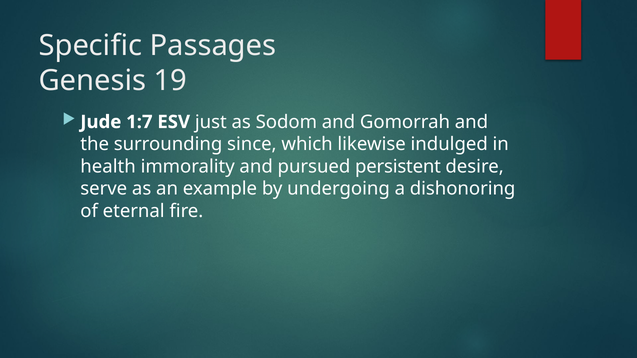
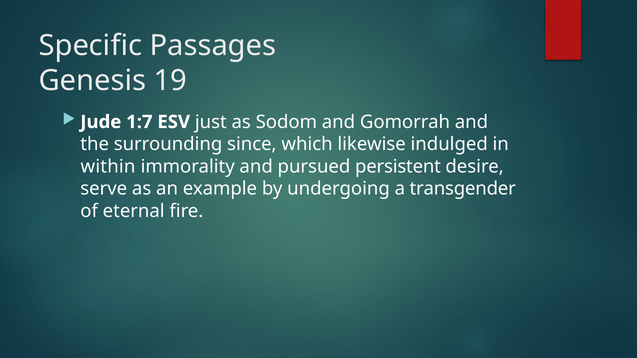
health: health -> within (108, 167)
dishonoring: dishonoring -> transgender (463, 189)
